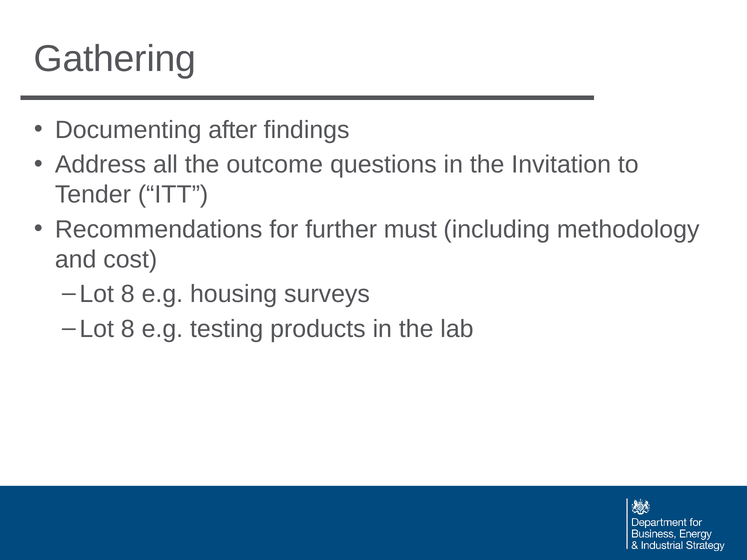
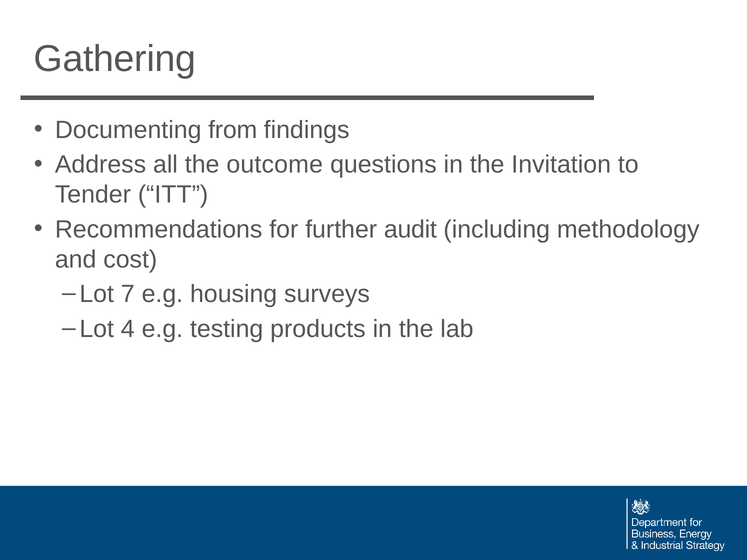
after: after -> from (233, 130)
must: must -> audit (410, 230)
8: 8 -> 7 (128, 294)
8: 8 -> 4 (128, 329)
